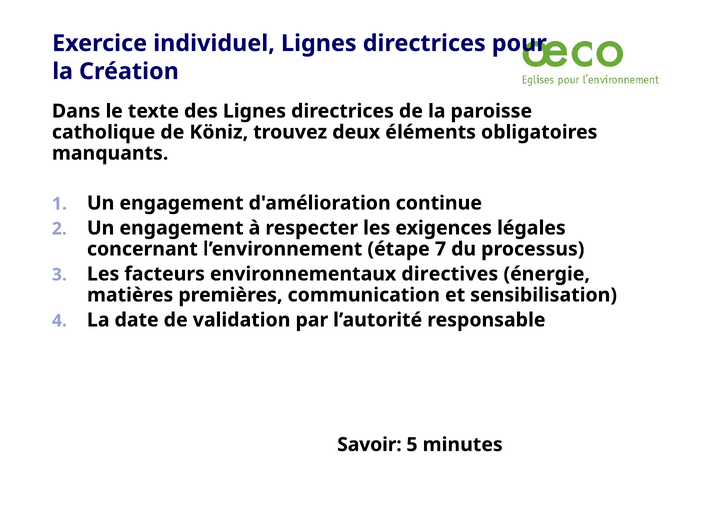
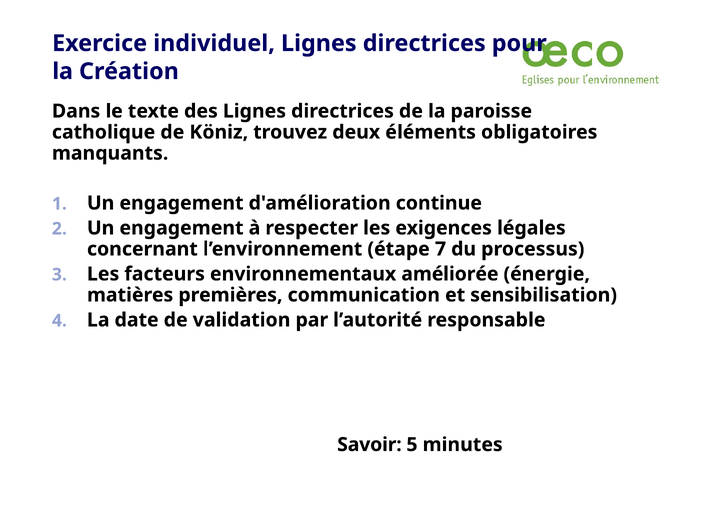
directives: directives -> améliorée (450, 274)
